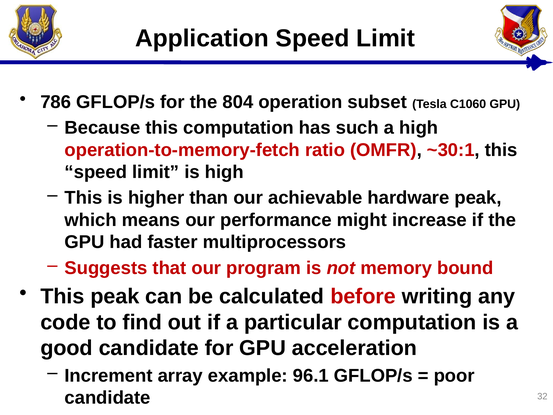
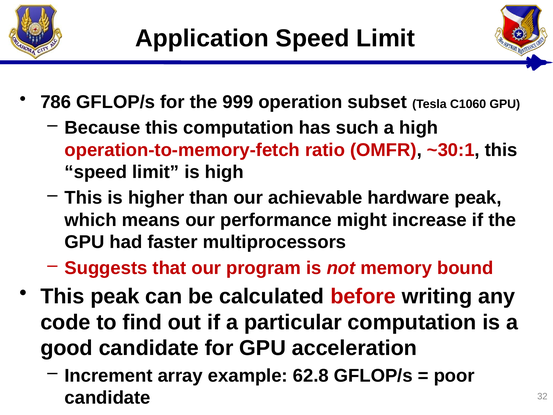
804: 804 -> 999 (238, 102)
96.1: 96.1 -> 62.8 (311, 375)
